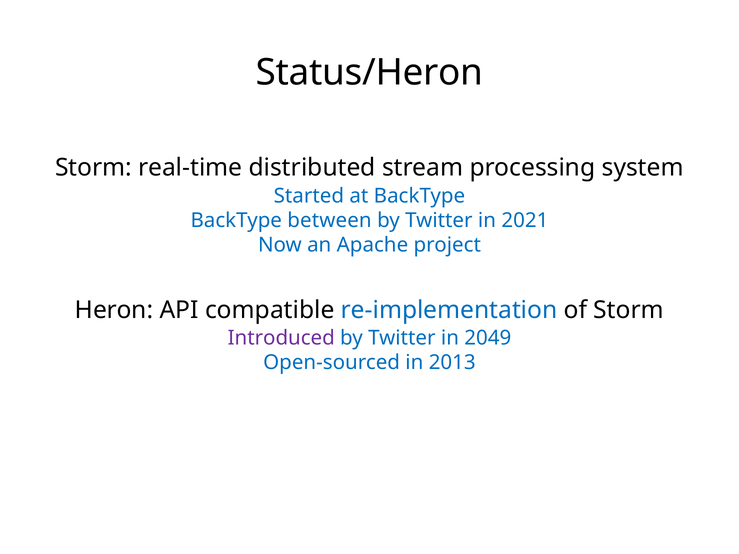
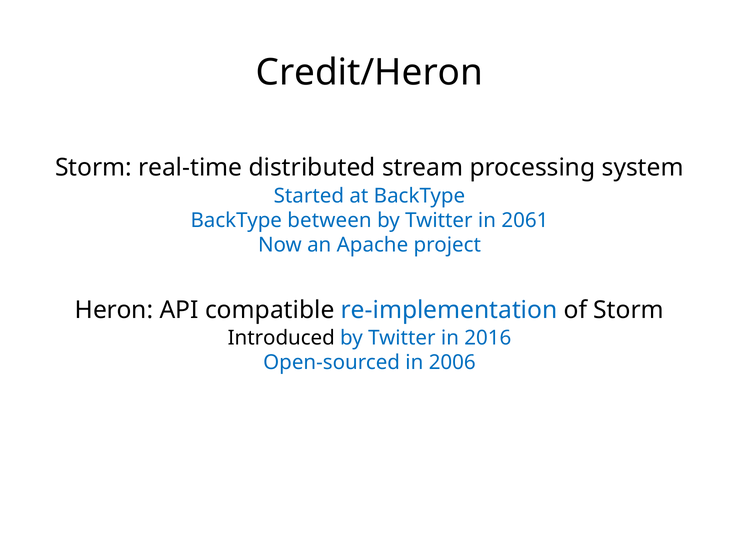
Status/Heron: Status/Heron -> Credit/Heron (369, 73)
2021: 2021 -> 2061 (525, 221)
Introduced colour: purple -> black (281, 338)
2049: 2049 -> 2016 (488, 338)
2013: 2013 -> 2006 (452, 363)
